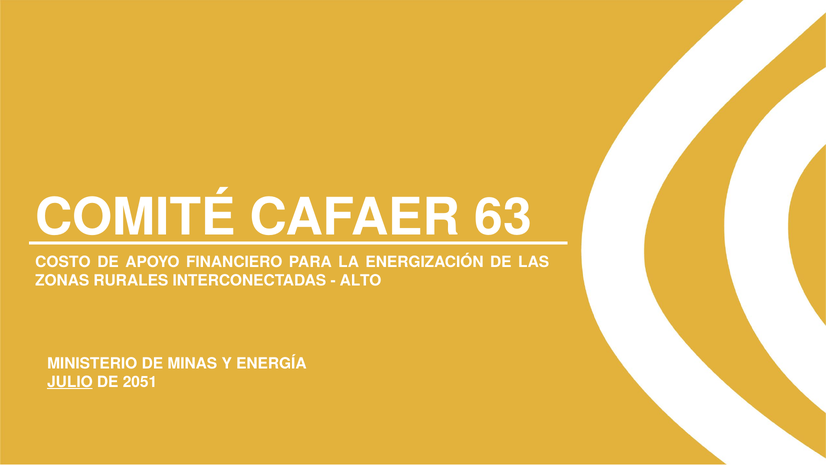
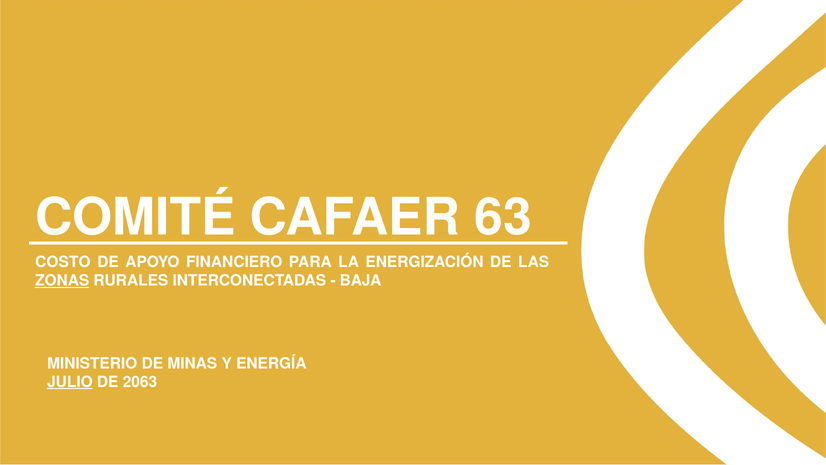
ZONAS underline: none -> present (62, 281)
ALTO: ALTO -> BAJA (361, 281)
2051: 2051 -> 2063 (140, 382)
